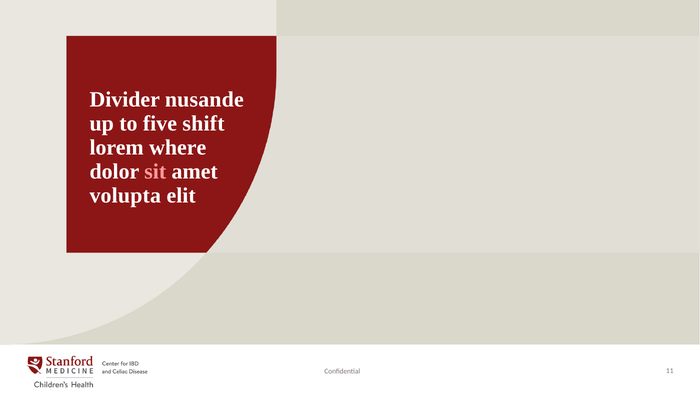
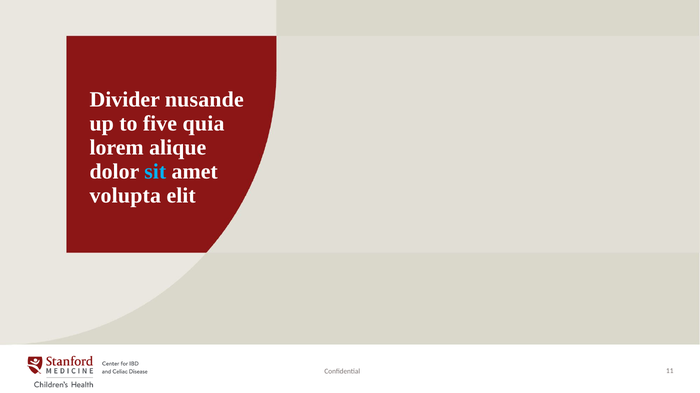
shift: shift -> quia (204, 124)
where: where -> alique (178, 148)
sit colour: pink -> light blue (155, 172)
